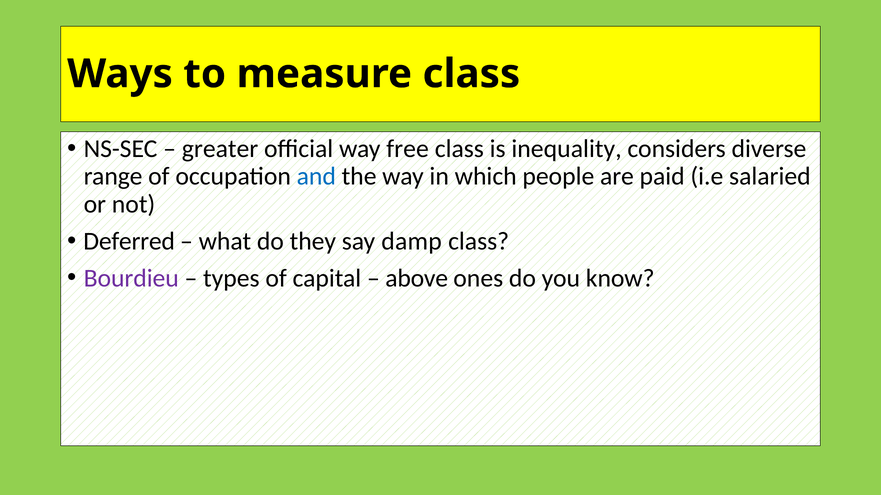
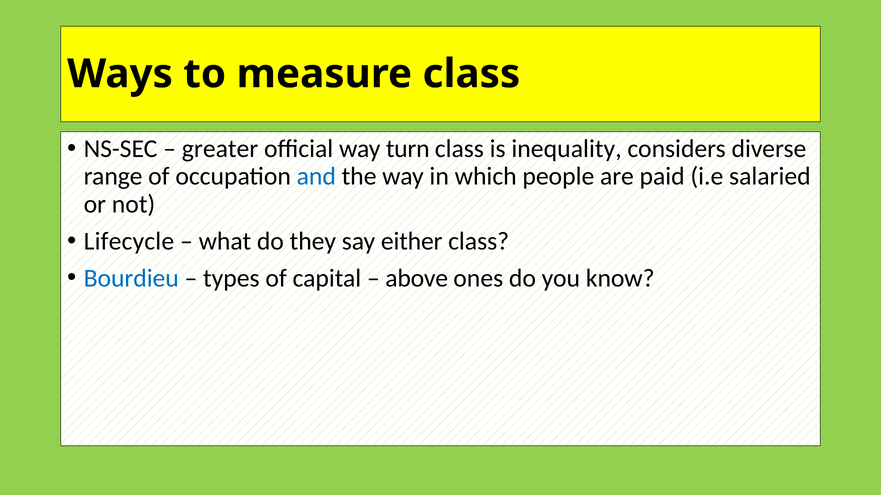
free: free -> turn (408, 149)
Deferred: Deferred -> Lifecycle (129, 241)
damp: damp -> either (412, 241)
Bourdieu colour: purple -> blue (131, 278)
